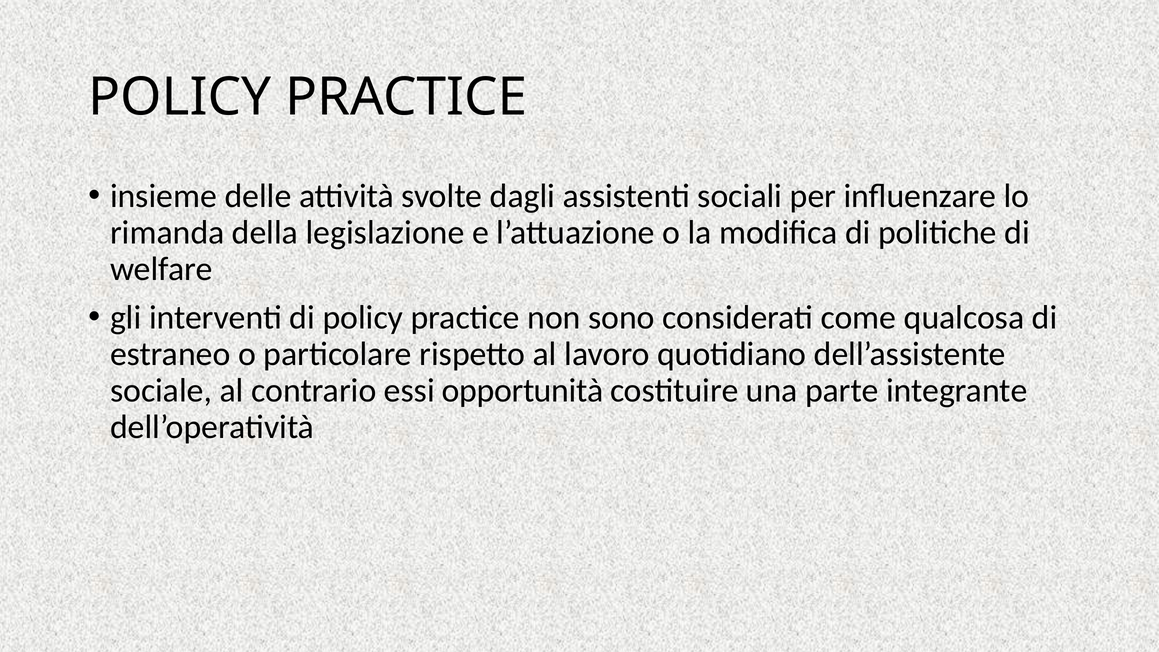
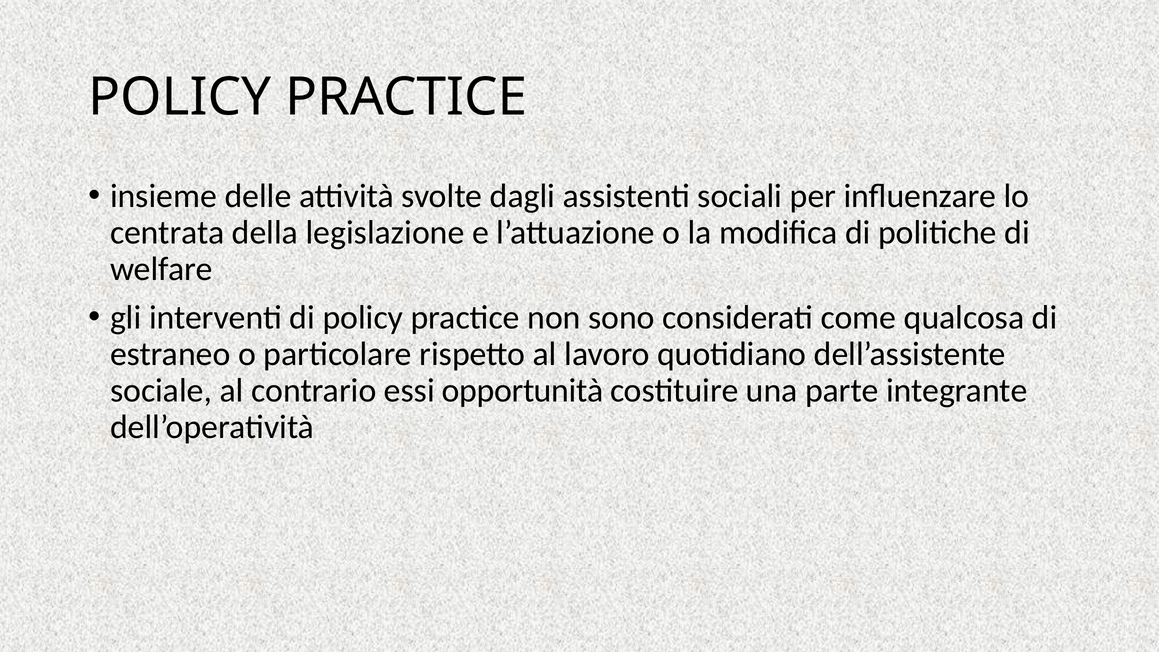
rimanda: rimanda -> centrata (167, 232)
